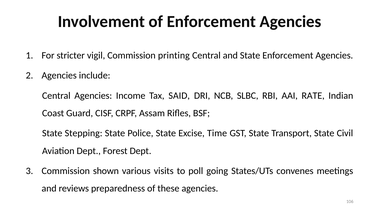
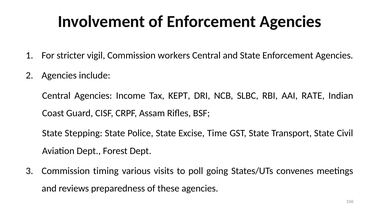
printing: printing -> workers (174, 55)
SAID: SAID -> KEPT (179, 96)
shown: shown -> timing (106, 171)
